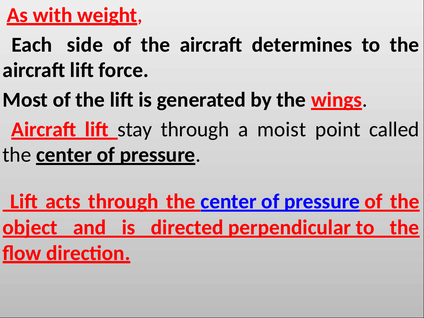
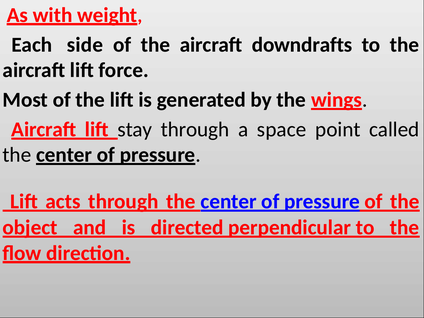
determines: determines -> downdrafts (302, 45)
moist: moist -> space (282, 130)
